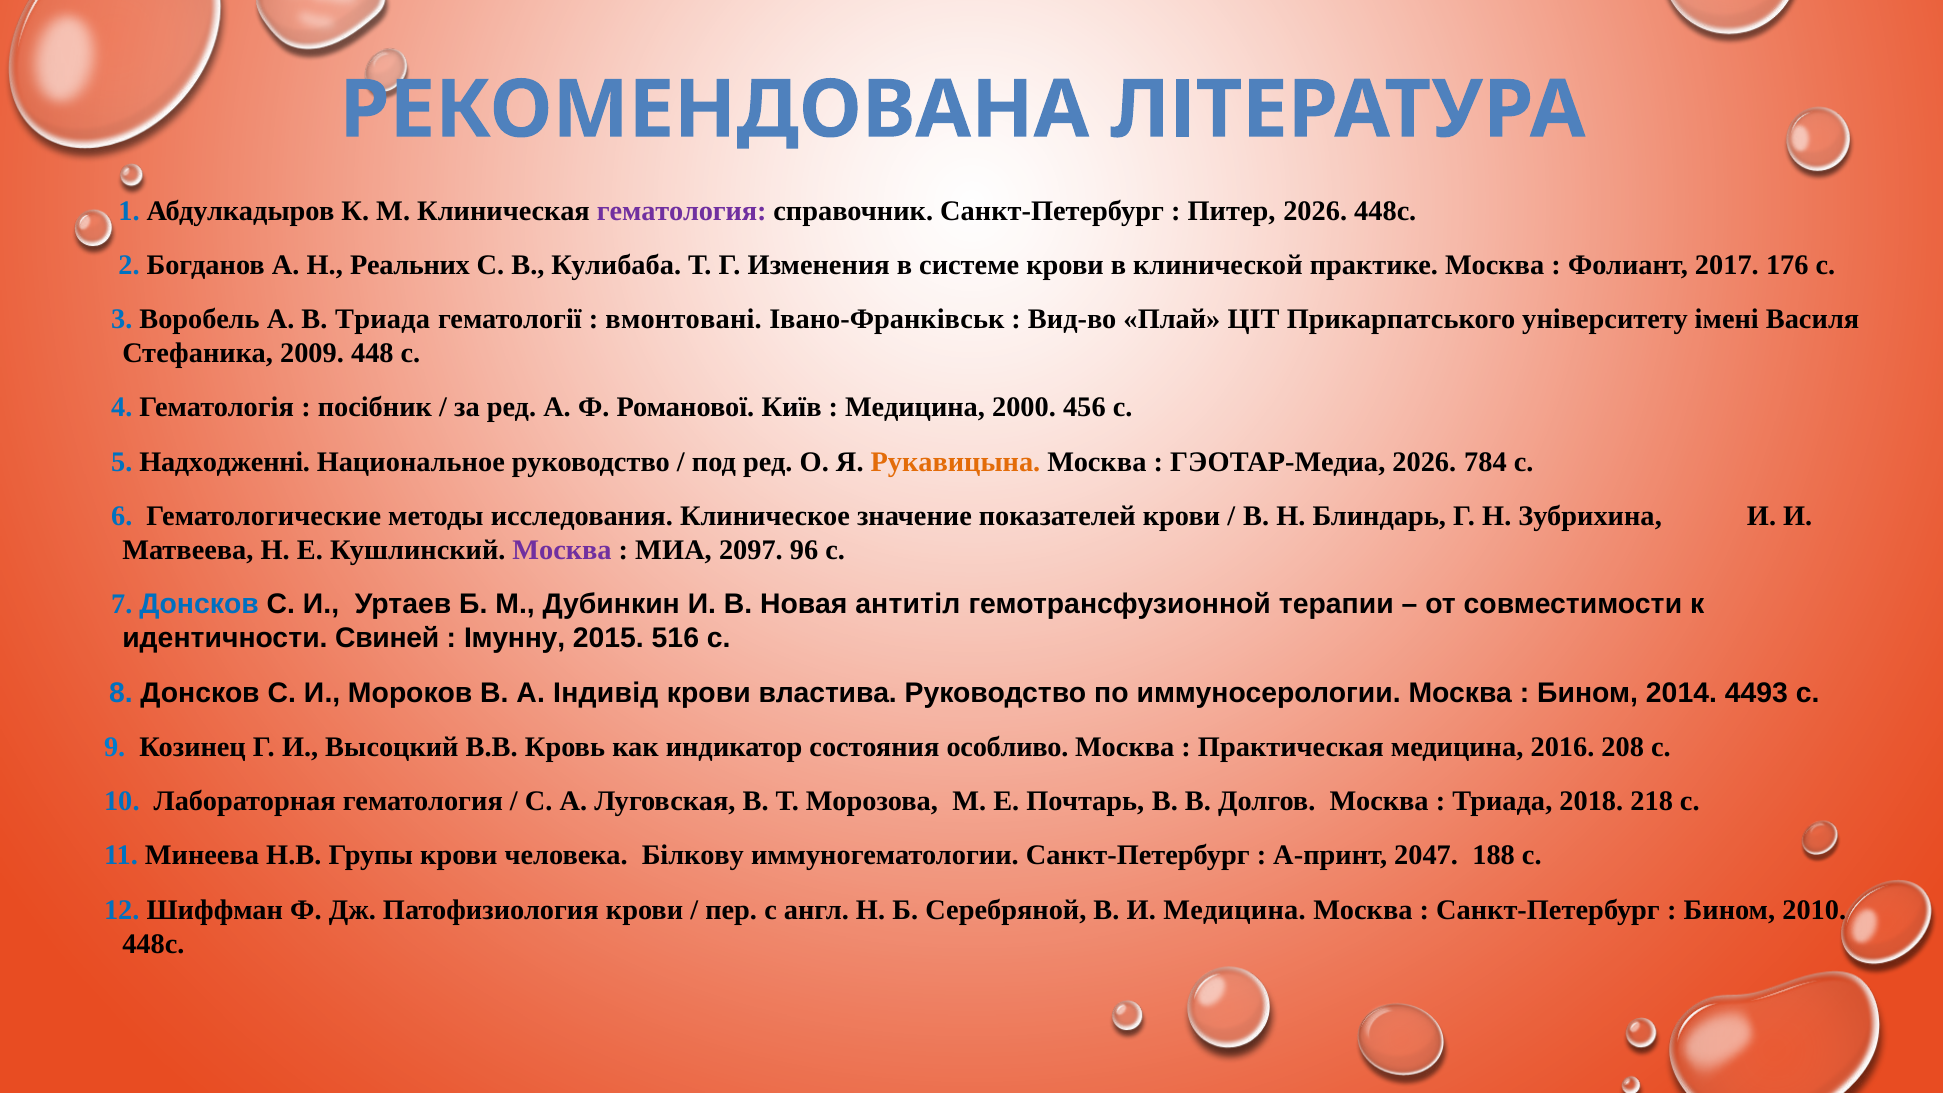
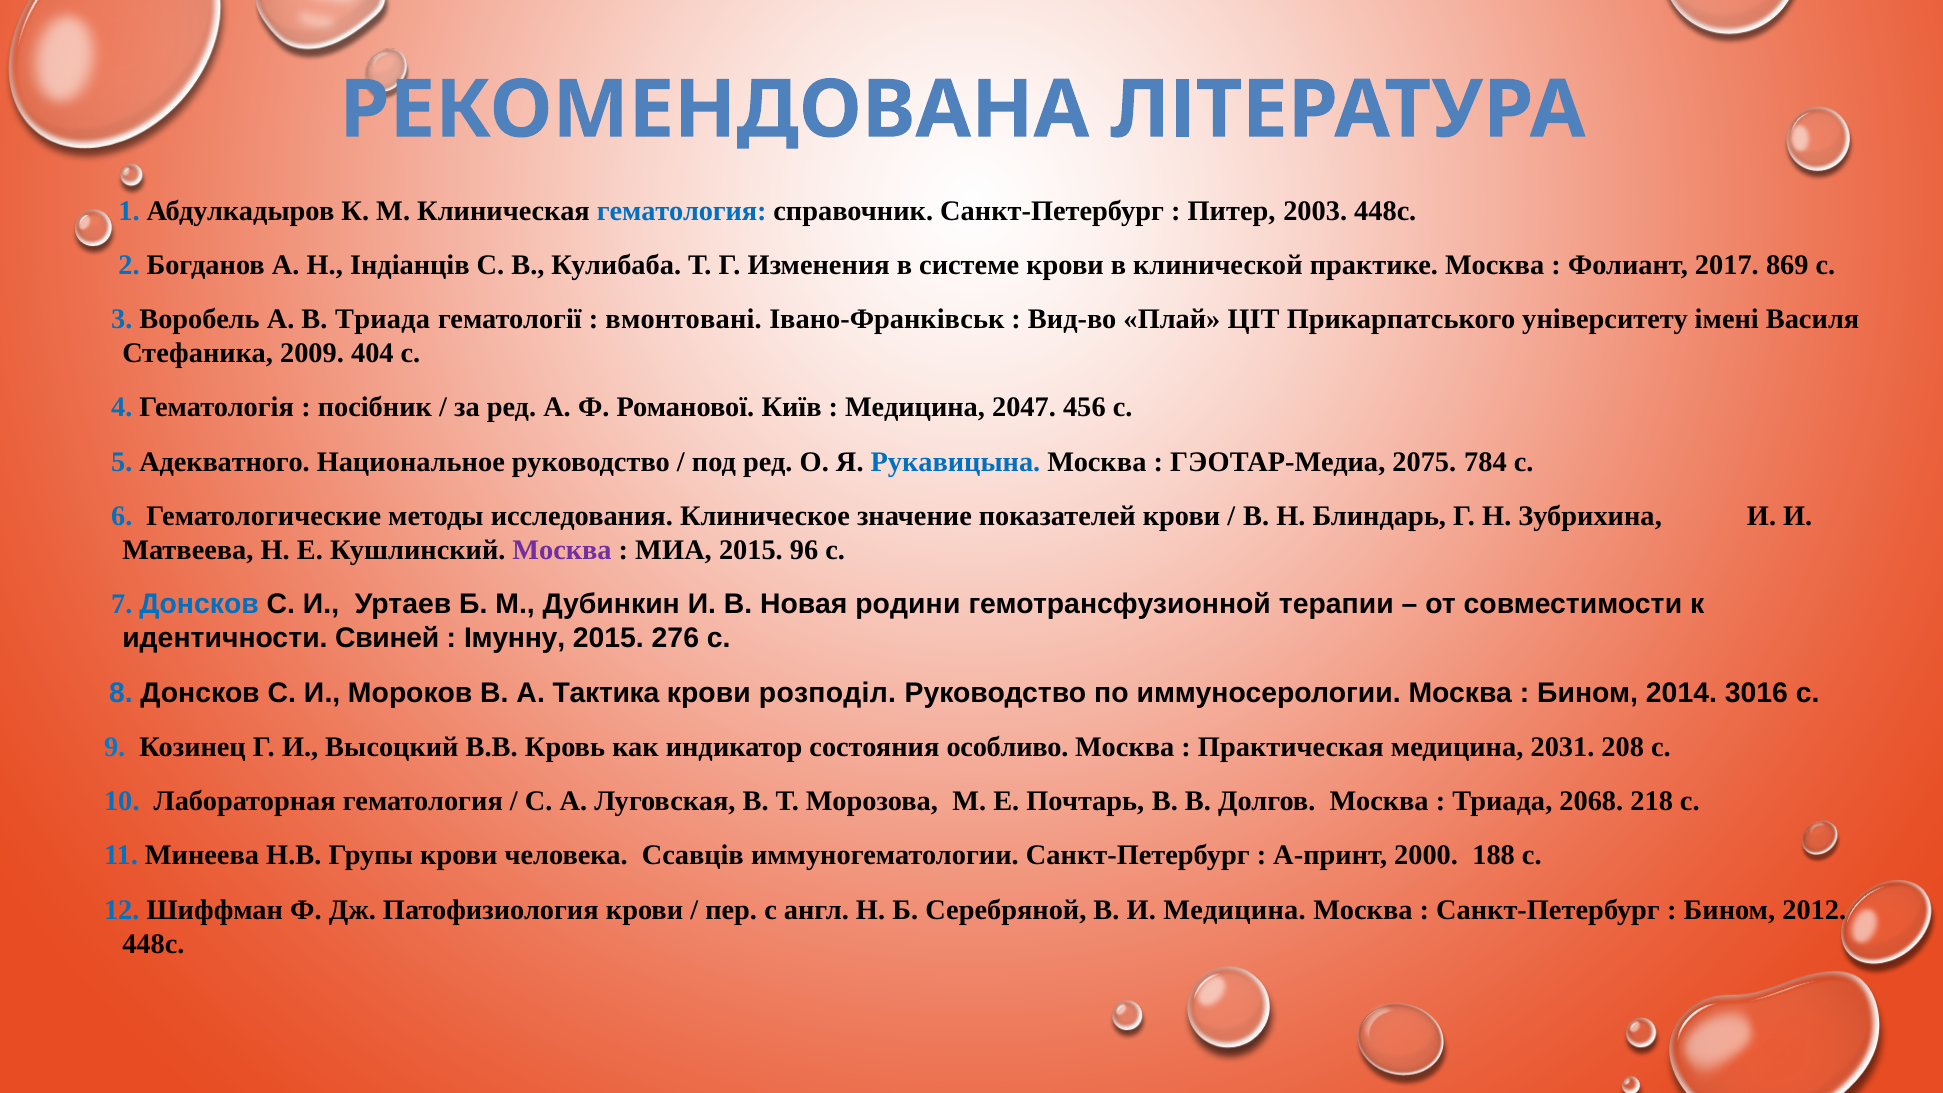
гематология colour: purple -> blue (682, 211)
Питер 2026: 2026 -> 2003 (1315, 211)
Реальних: Реальних -> Індіанців (410, 265)
176: 176 -> 869 (1787, 265)
448: 448 -> 404 (372, 353)
2000: 2000 -> 2047 (1024, 408)
Надходженні: Надходженні -> Адекватного (225, 462)
Рукавицына colour: orange -> blue (955, 462)
ГЭОТАР-Медиа 2026: 2026 -> 2075 (1424, 462)
МИА 2097: 2097 -> 2015 (751, 550)
антитіл: антитіл -> родини (908, 604)
516: 516 -> 276 (675, 638)
Індивід: Індивід -> Тактика (606, 693)
властива: властива -> розподіл (827, 693)
4493: 4493 -> 3016 (1756, 693)
2016: 2016 -> 2031 (1562, 747)
2018: 2018 -> 2068 (1591, 801)
Білкову: Білкову -> Ссавців (693, 856)
2047: 2047 -> 2000 (1426, 856)
2010: 2010 -> 2012 (1814, 910)
